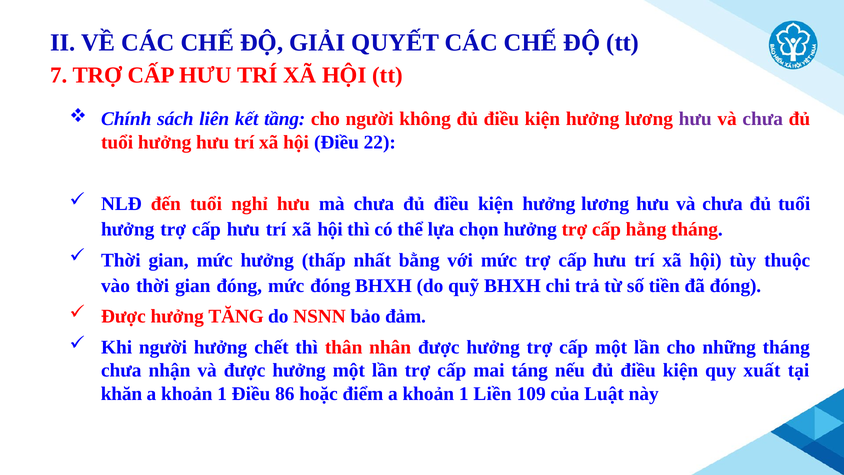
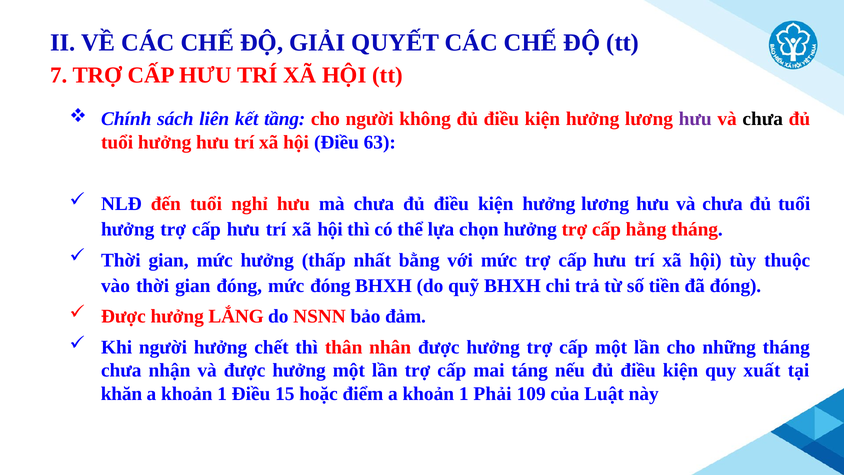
chưa colour: purple -> black (763, 119)
22: 22 -> 63 (380, 142)
TĂNG: TĂNG -> LẮNG (236, 316)
86: 86 -> 15 (285, 394)
Liền: Liền -> Phải (493, 394)
